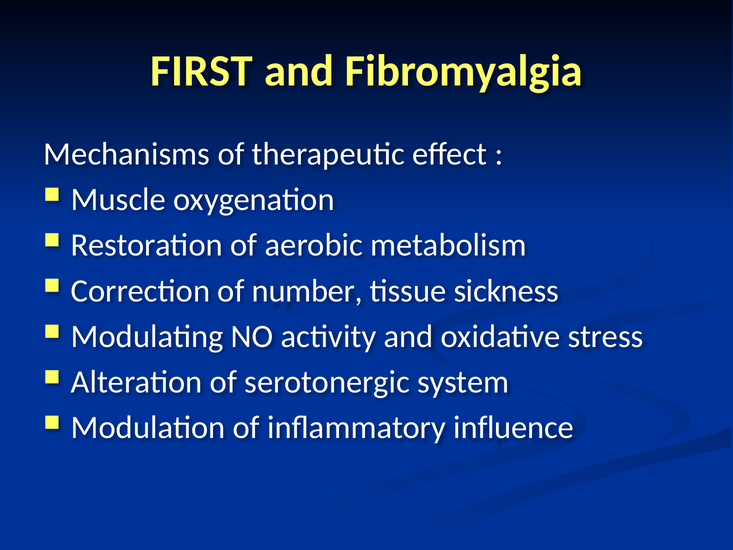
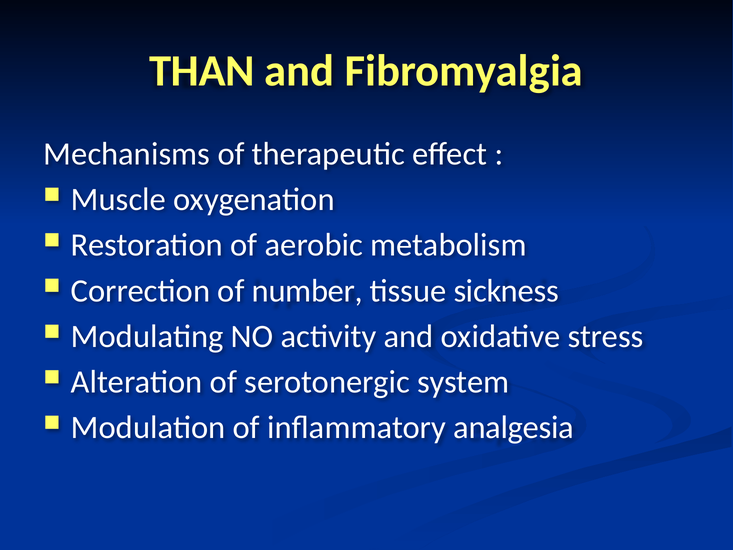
FIRST: FIRST -> THAN (202, 71)
influence: influence -> analgesia (514, 428)
